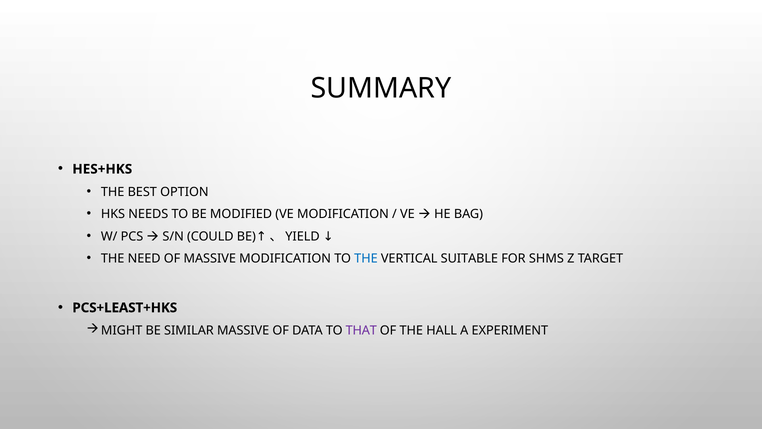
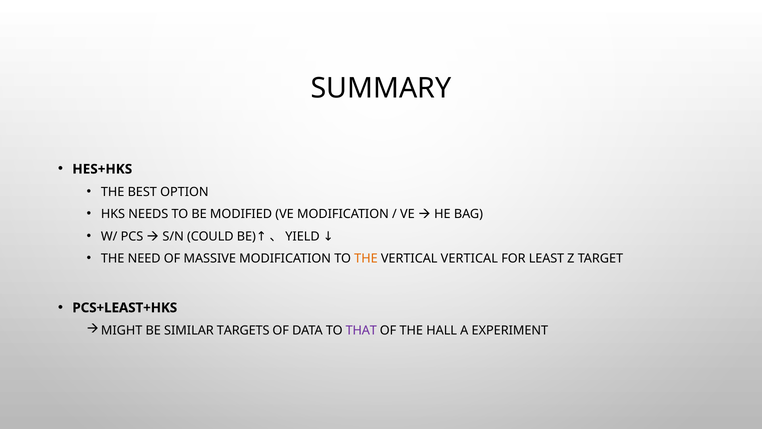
THE colour: blue -> orange (366, 258)
VERTICAL SUITABLE: SUITABLE -> VERTICAL (469, 258)
SHMS: SHMS -> LEAST (546, 258)
SIMILAR MASSIVE: MASSIVE -> TARGETS (243, 330)
